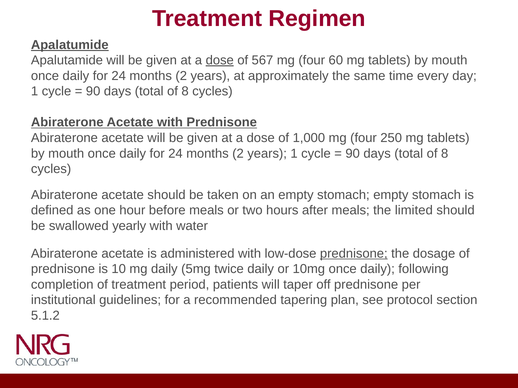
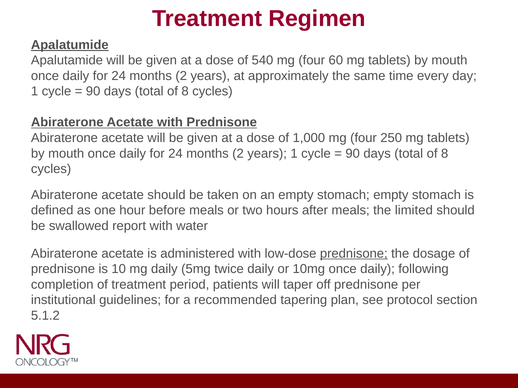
dose underline: present -> none (220, 60)
567: 567 -> 540 (262, 60)
yearly: yearly -> report (129, 226)
